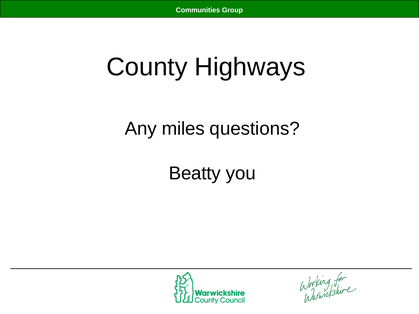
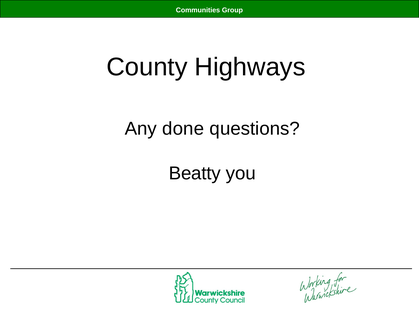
miles: miles -> done (183, 129)
